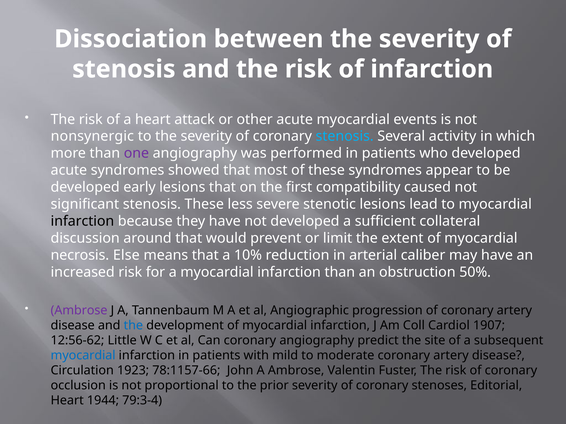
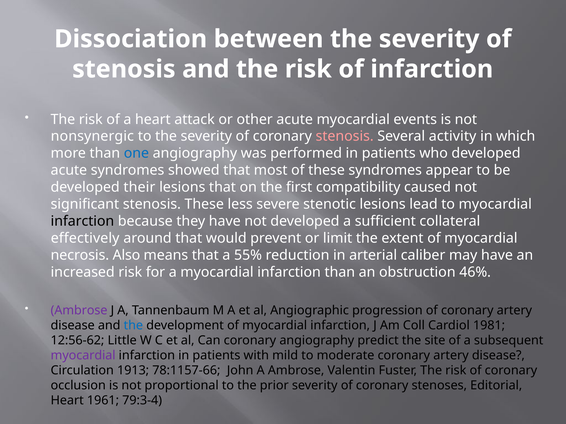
stenosis colour: light blue -> pink (345, 136)
one colour: purple -> blue (136, 153)
early: early -> their (139, 187)
discussion: discussion -> effectively (85, 238)
Else: Else -> Also (126, 255)
10%: 10% -> 55% (248, 255)
50%: 50% -> 46% (475, 272)
1907: 1907 -> 1981 (489, 326)
myocardial colour: blue -> purple (83, 356)
1923: 1923 -> 1913 (133, 371)
1944: 1944 -> 1961 (103, 401)
